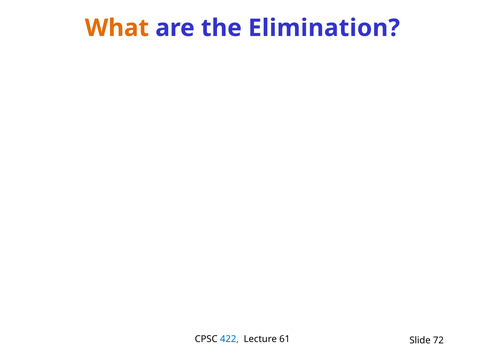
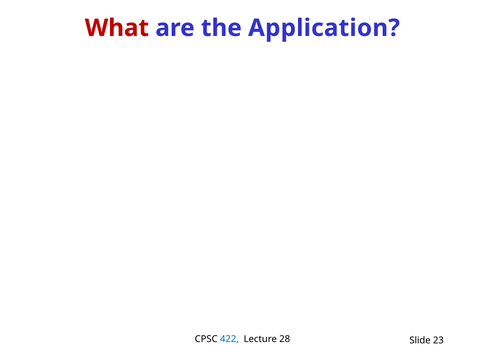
What colour: orange -> red (117, 28)
Elimination: Elimination -> Application (324, 28)
61: 61 -> 28 (285, 339)
72: 72 -> 23 (438, 340)
